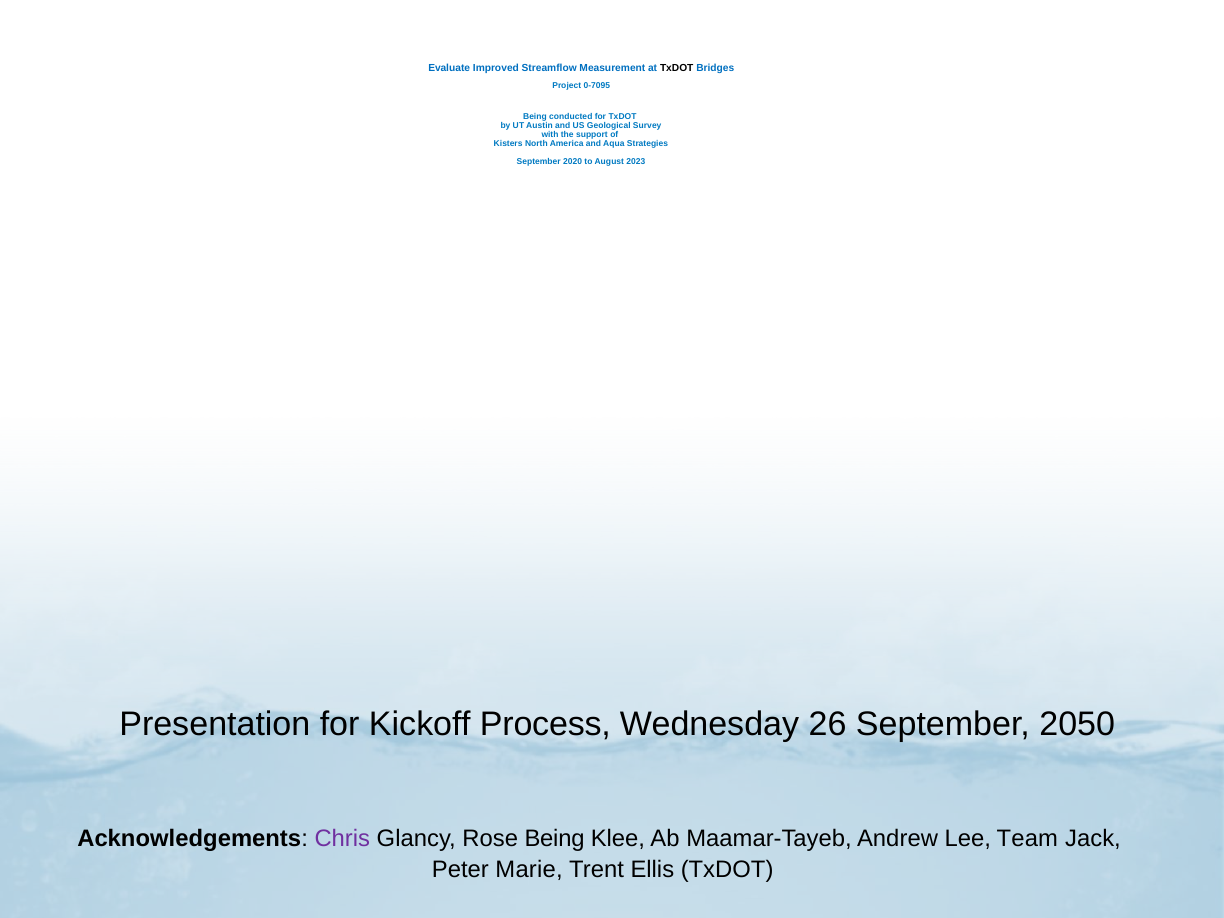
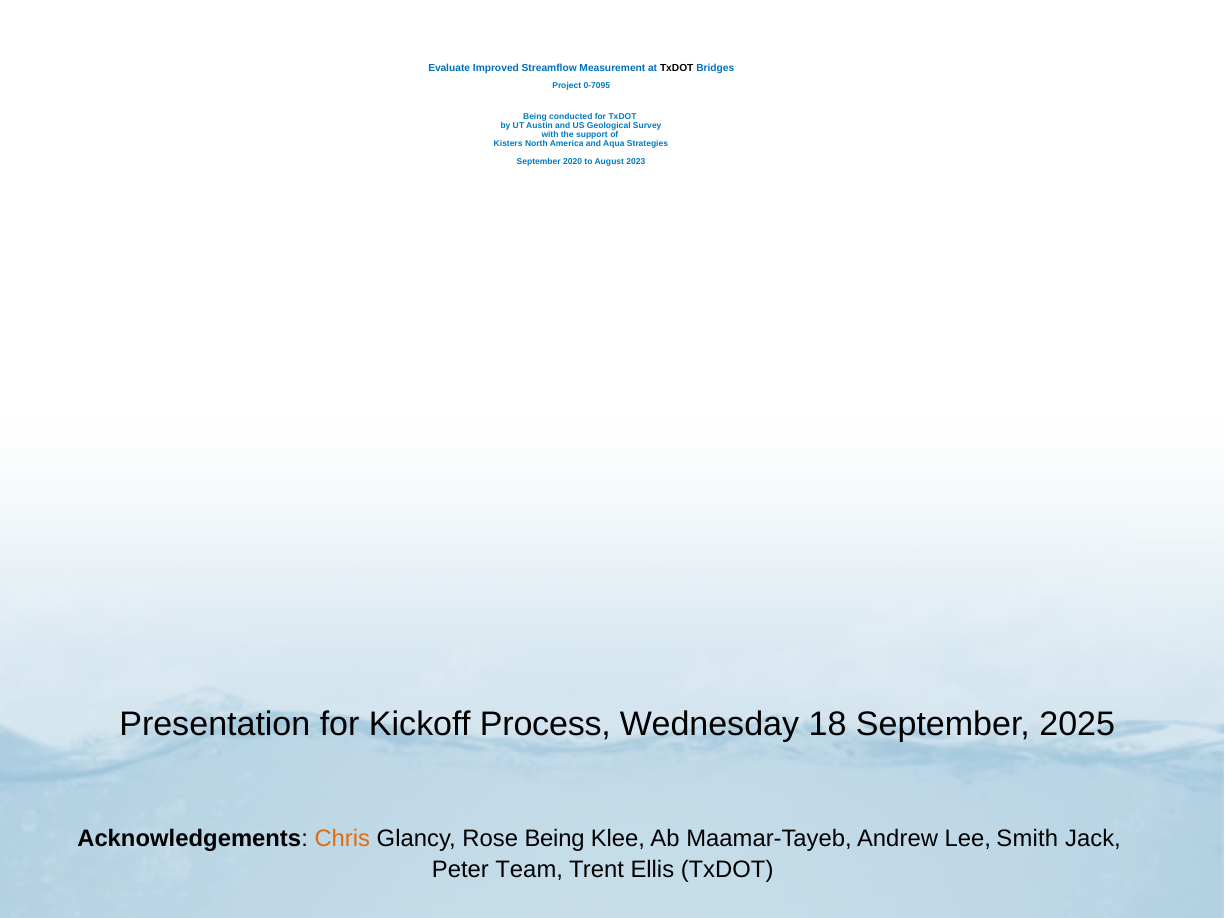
26: 26 -> 18 (828, 724)
2050: 2050 -> 2025 (1077, 724)
Chris colour: purple -> orange (342, 839)
Team: Team -> Smith (1027, 839)
Marie: Marie -> Team (529, 869)
